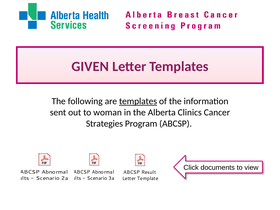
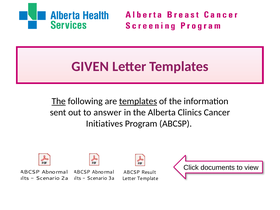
The underline: none -> present (59, 101)
woman: woman -> answer (108, 112)
Strategies: Strategies -> Initiatives (104, 124)
